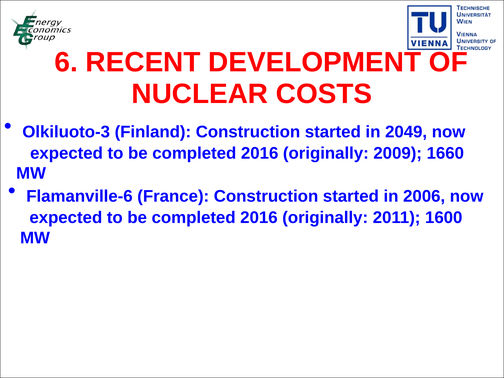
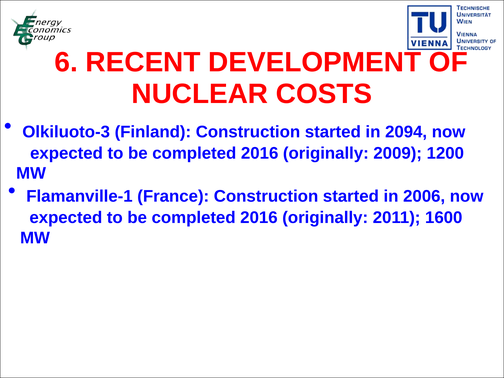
2049: 2049 -> 2094 (406, 132)
1660: 1660 -> 1200 (445, 153)
Flamanville-6: Flamanville-6 -> Flamanville-1 (79, 196)
